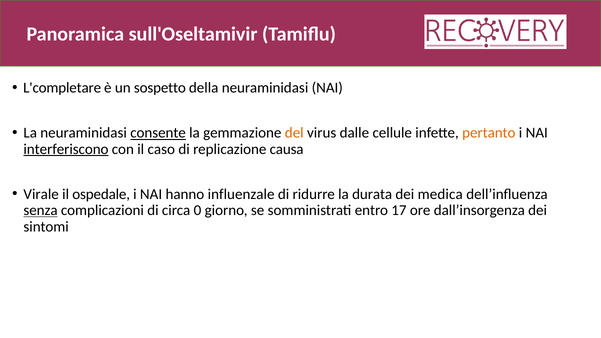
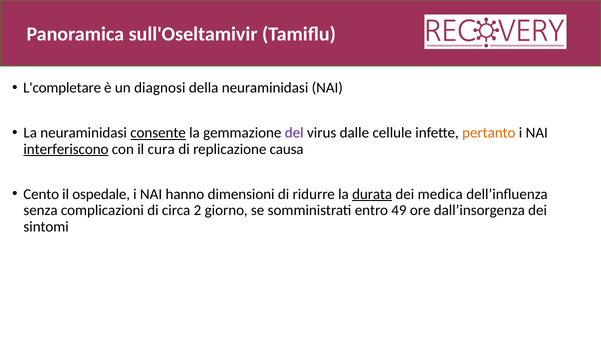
sospetto: sospetto -> diagnosi (160, 88)
del colour: orange -> purple (294, 133)
caso: caso -> cura (161, 149)
Virale: Virale -> Cento (41, 194)
influenzale: influenzale -> dimensioni (241, 194)
durata underline: none -> present (372, 194)
senza underline: present -> none (41, 210)
0: 0 -> 2 (197, 210)
17: 17 -> 49 (399, 210)
